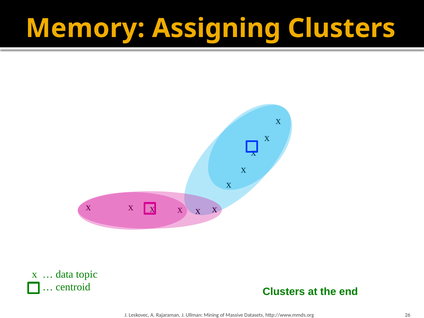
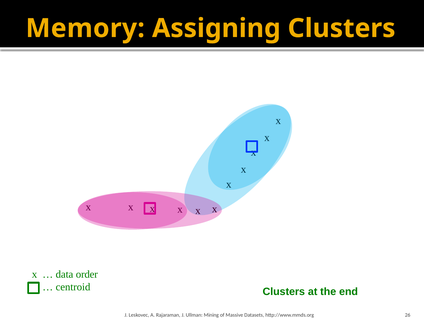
topic: topic -> order (87, 274)
